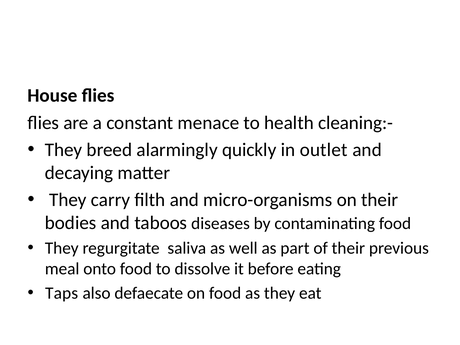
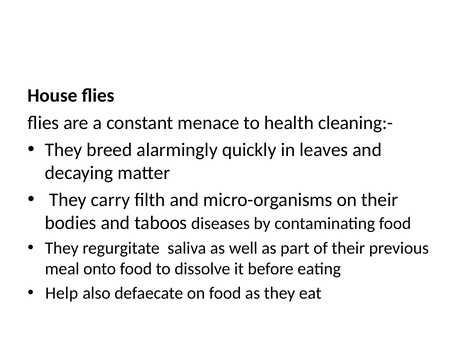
outlet: outlet -> leaves (324, 150)
Taps: Taps -> Help (62, 293)
